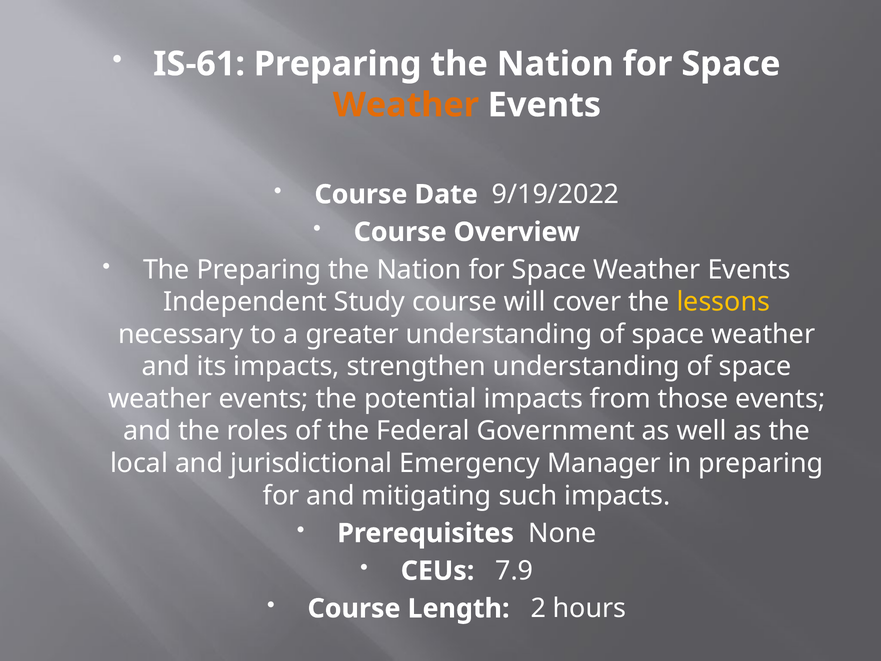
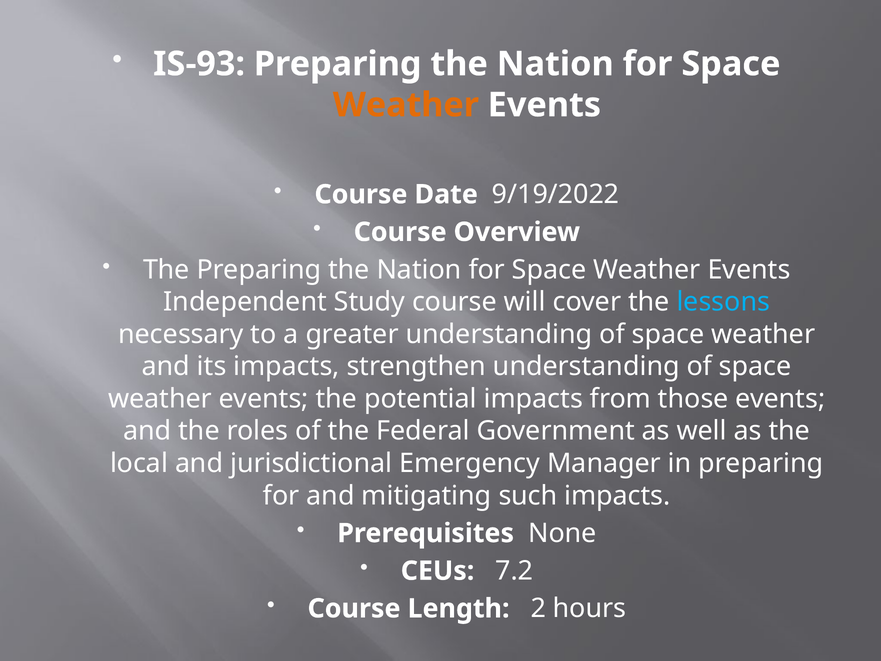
IS-61: IS-61 -> IS-93 (199, 64)
lessons colour: yellow -> light blue (723, 302)
7.9: 7.9 -> 7.2 (514, 571)
